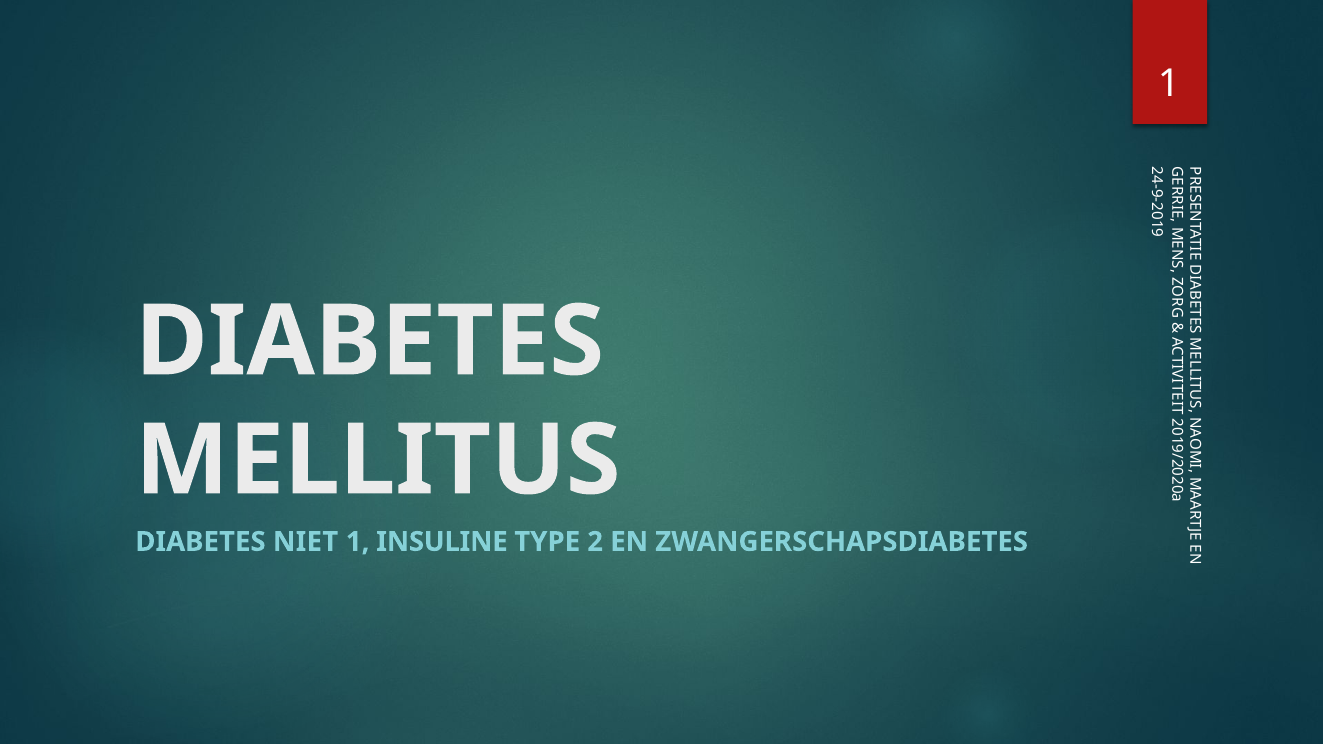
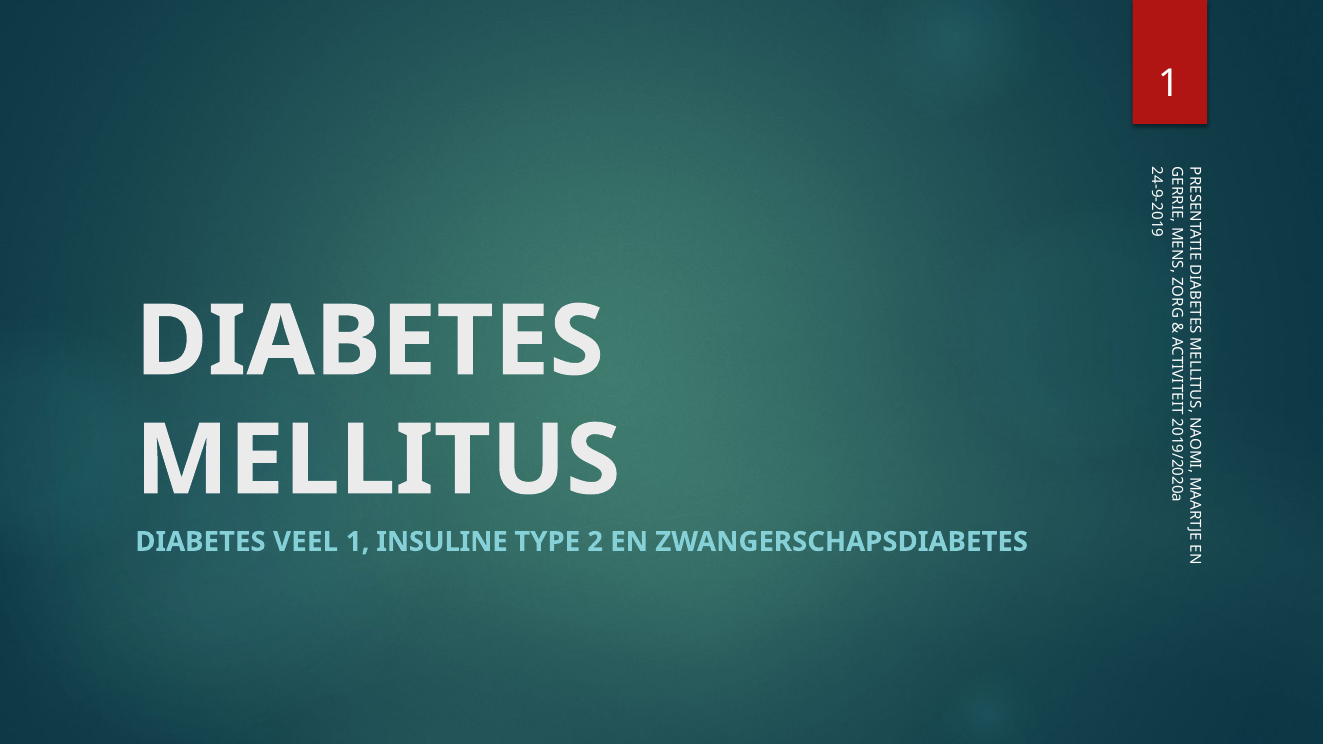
NIET: NIET -> VEEL (306, 542)
